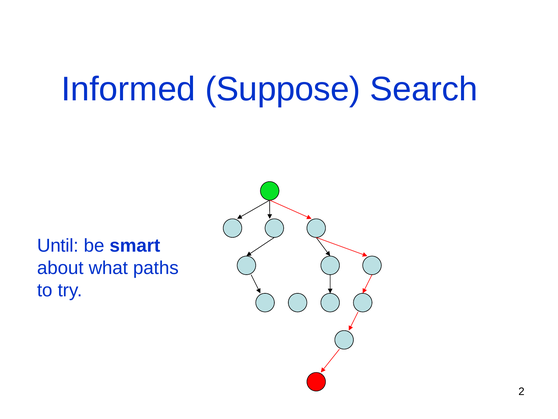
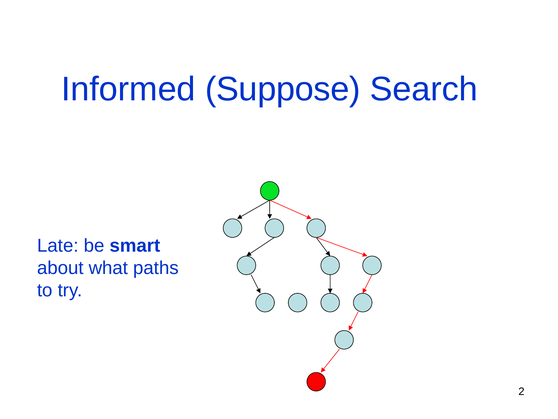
Until: Until -> Late (58, 245)
